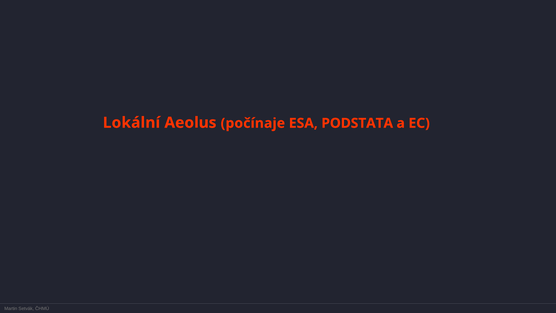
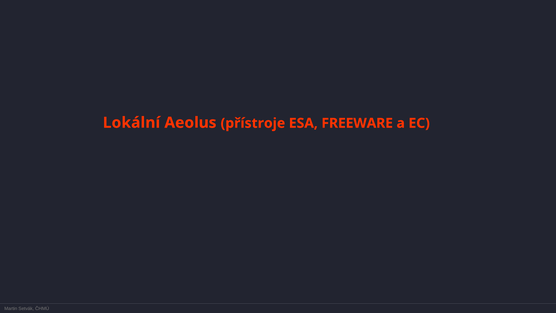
počínaje: počínaje -> přístroje (253, 123)
PODSTATA: PODSTATA -> FREEWARE (357, 123)
